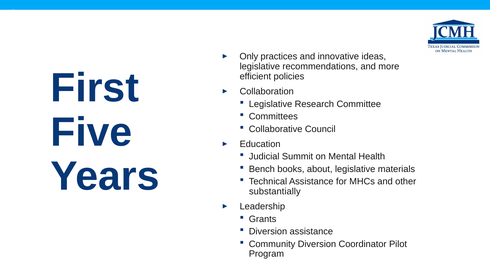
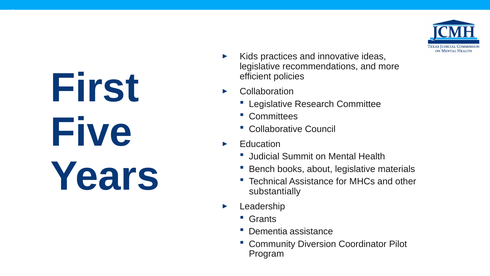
Only: Only -> Kids (249, 57)
Diversion: Diversion -> Dementia (268, 231)
